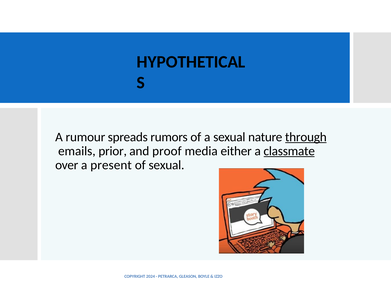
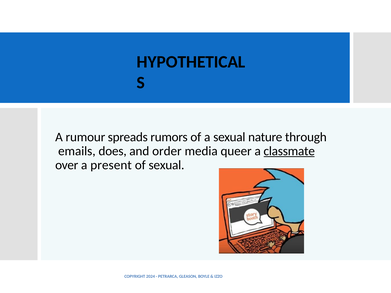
through underline: present -> none (306, 137)
prior: prior -> does (113, 151)
proof: proof -> order (167, 151)
either: either -> queer (236, 151)
